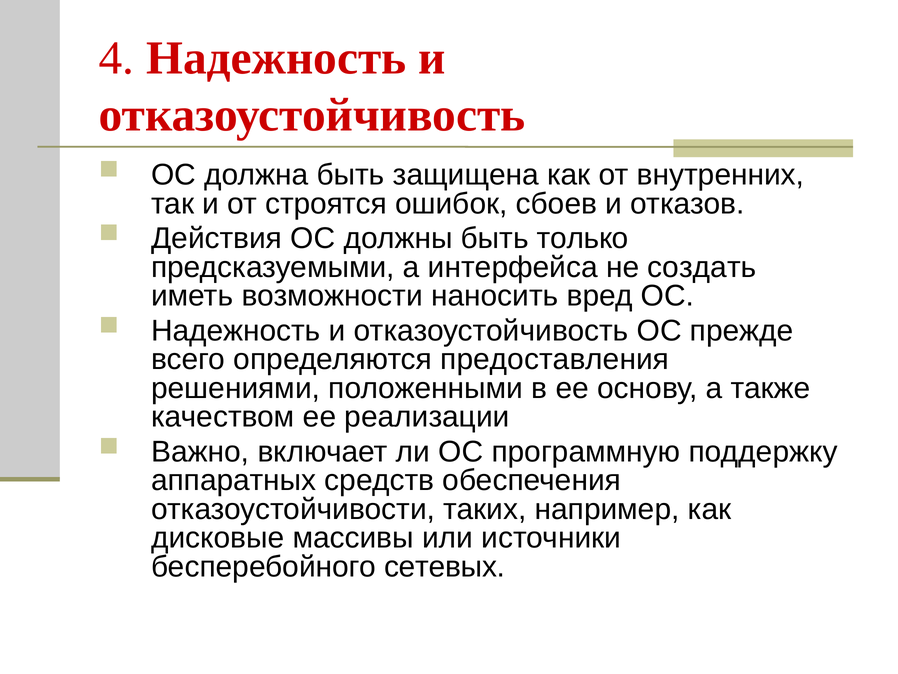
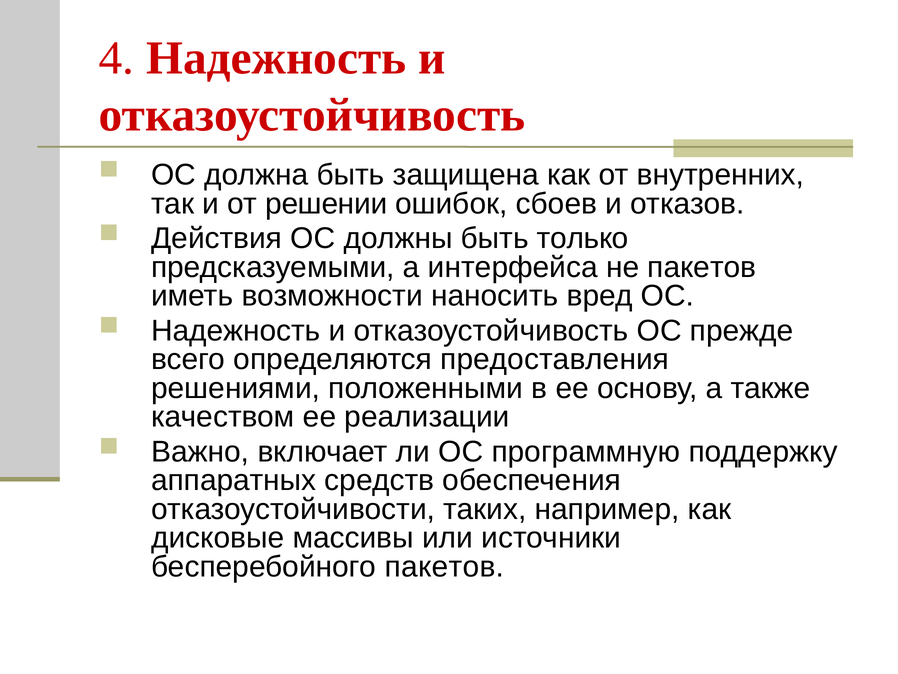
строятся: строятся -> решении (326, 203)
не создать: создать -> пакетов (702, 267)
бесперебойного сетевых: сетевых -> пакетов (444, 566)
